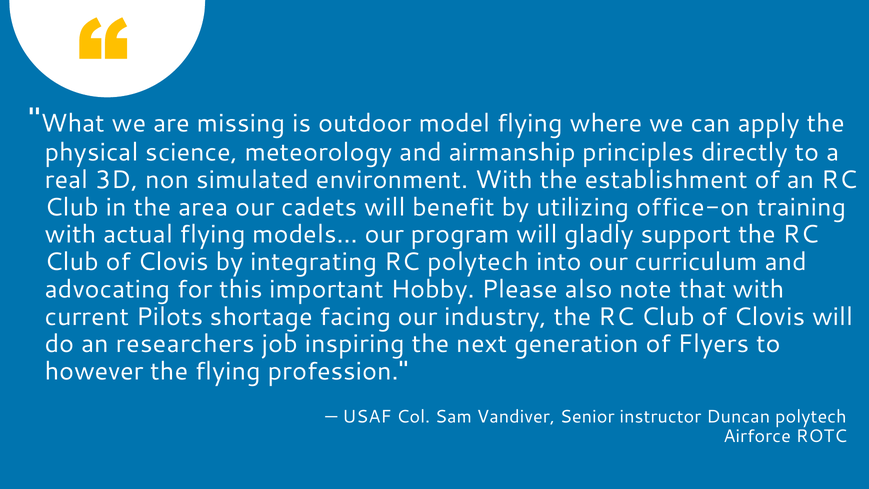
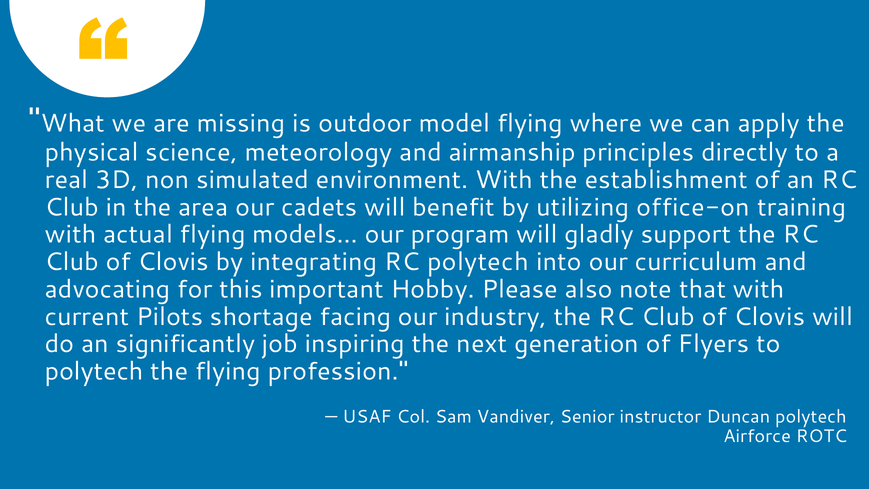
researchers: researchers -> significantly (186, 344)
however: however -> polytech (94, 371)
